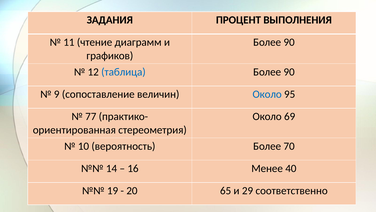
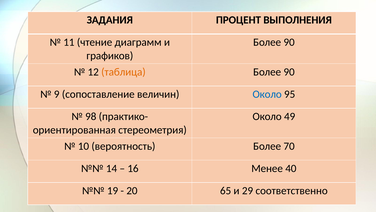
таблица colour: blue -> orange (123, 72)
77: 77 -> 98 (91, 116)
69: 69 -> 49 (290, 116)
